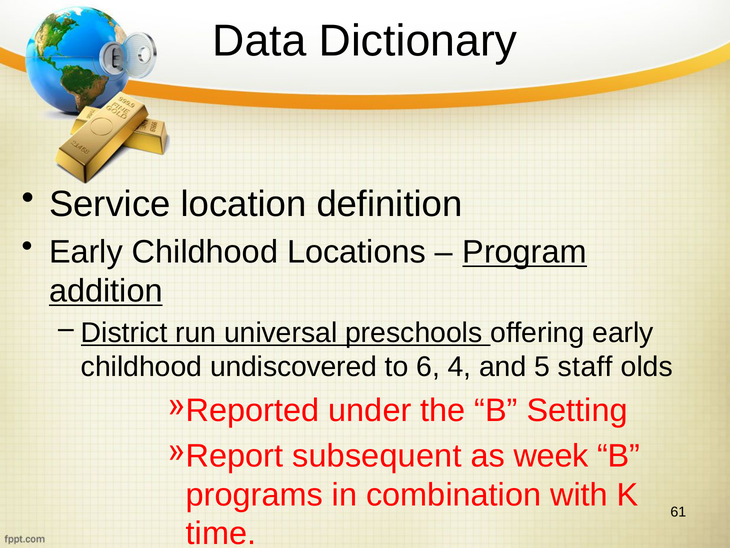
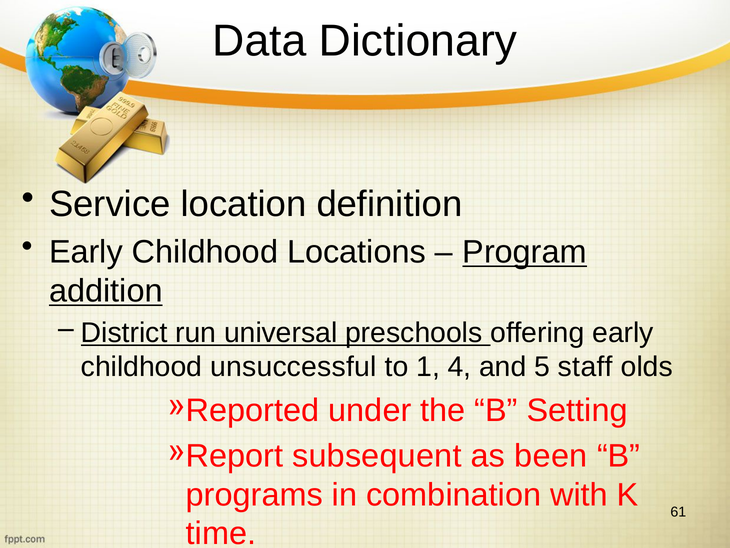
undiscovered: undiscovered -> unsuccessful (293, 367)
6: 6 -> 1 (428, 367)
week: week -> been (551, 455)
